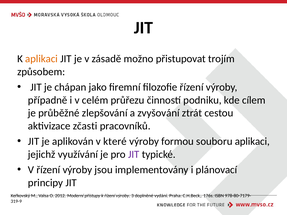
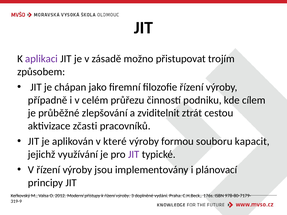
aplikaci colour: orange -> purple (42, 59)
zvyšování: zvyšování -> zviditelnit (159, 113)
souboru aplikaci: aplikaci -> kapacit (252, 142)
